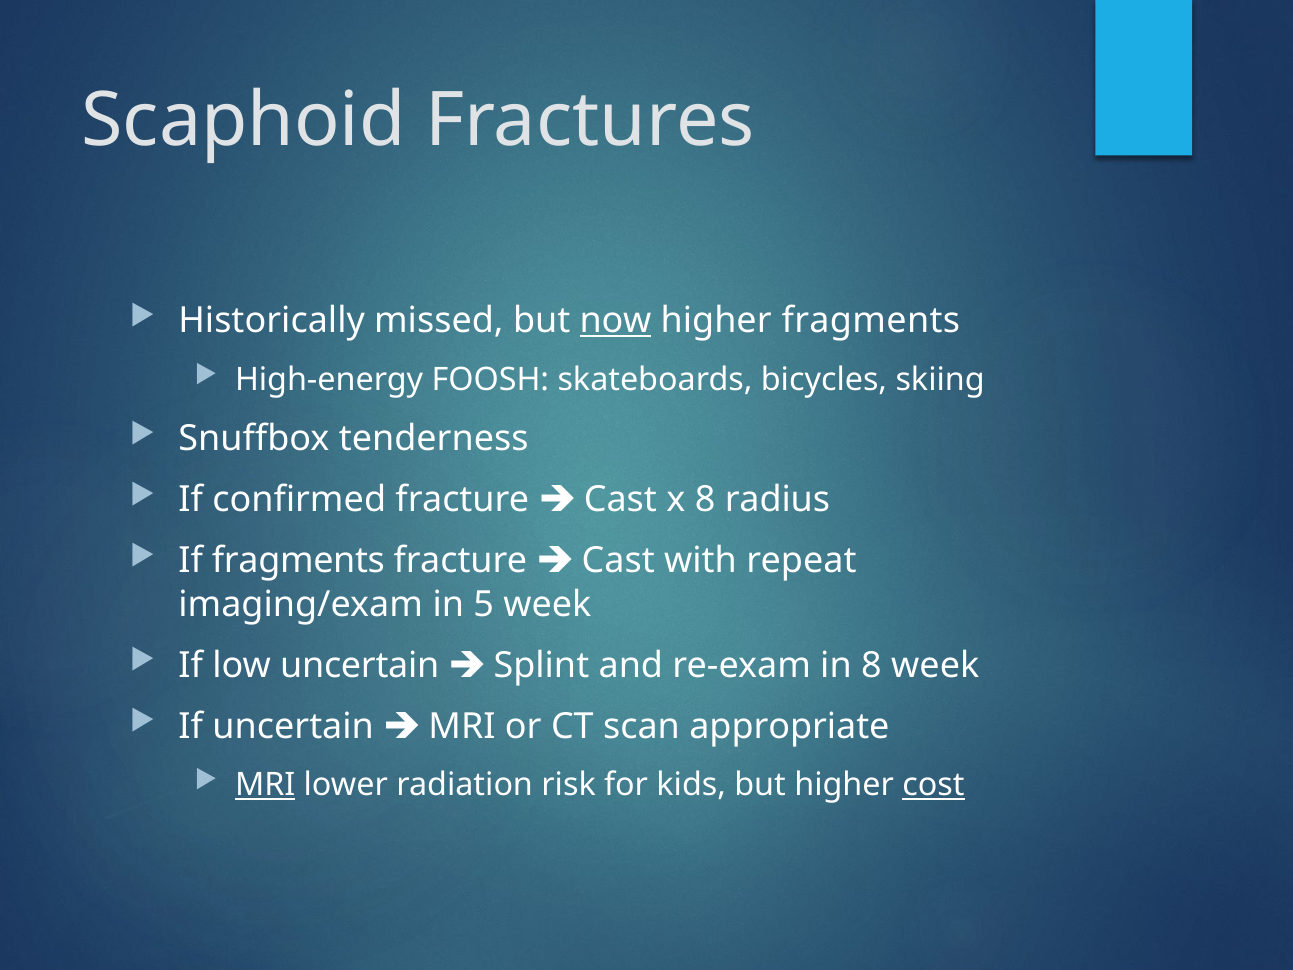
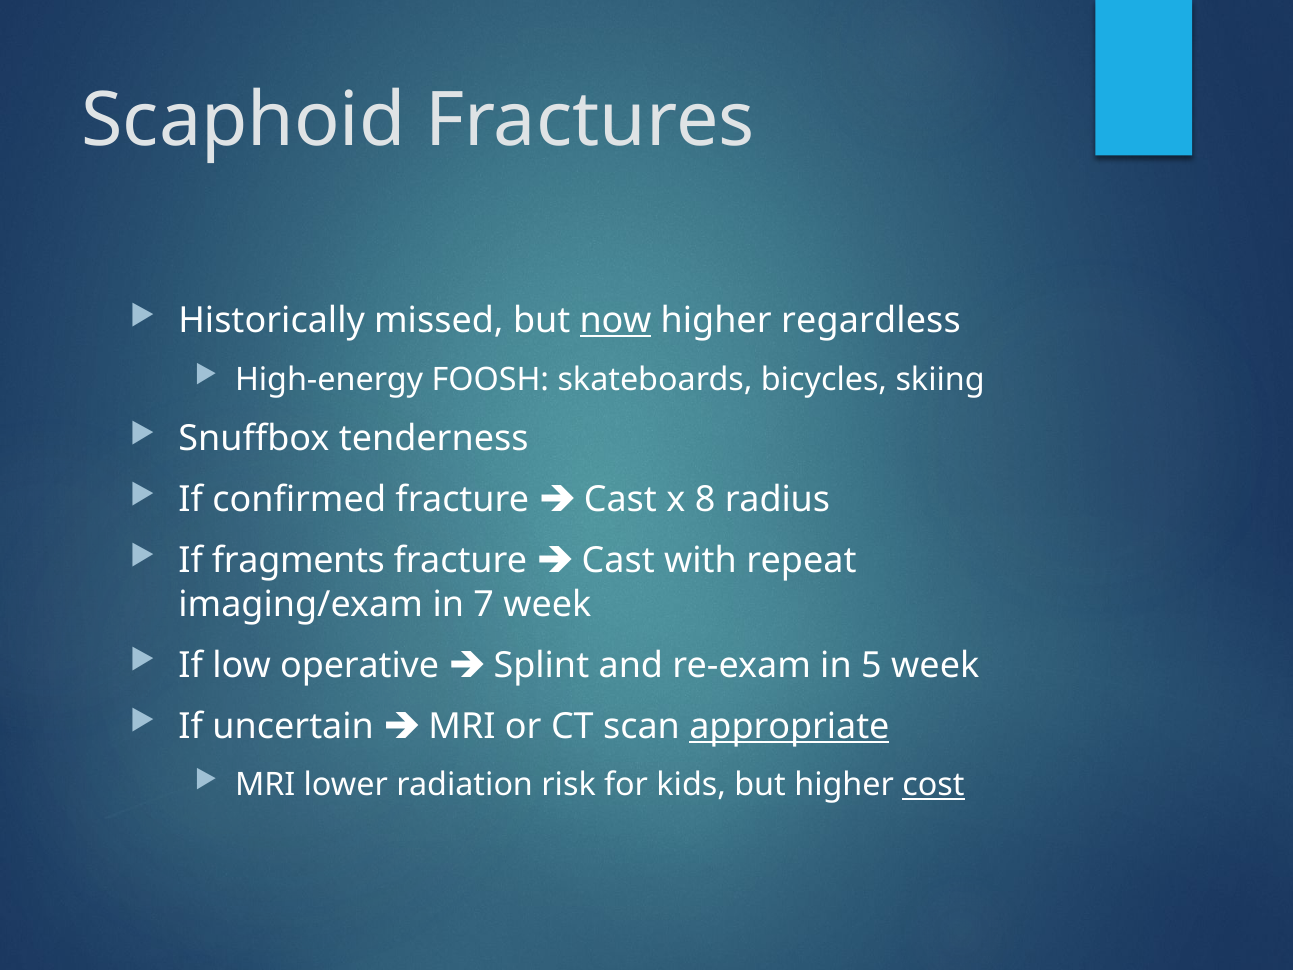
higher fragments: fragments -> regardless (871, 321)
5: 5 -> 7 (484, 604)
low uncertain: uncertain -> operative (360, 665)
in 8: 8 -> 5 (871, 665)
appropriate underline: none -> present (789, 726)
MRI underline: present -> none (265, 785)
